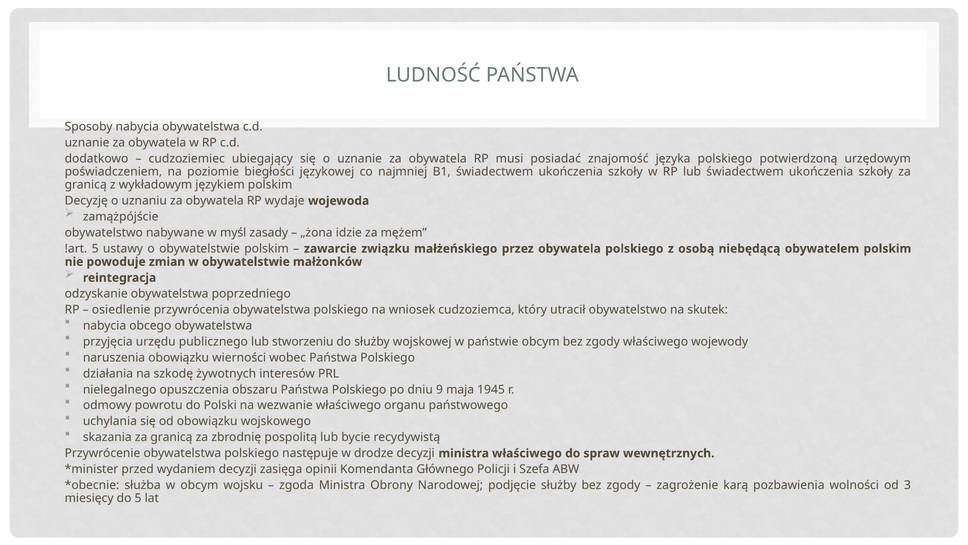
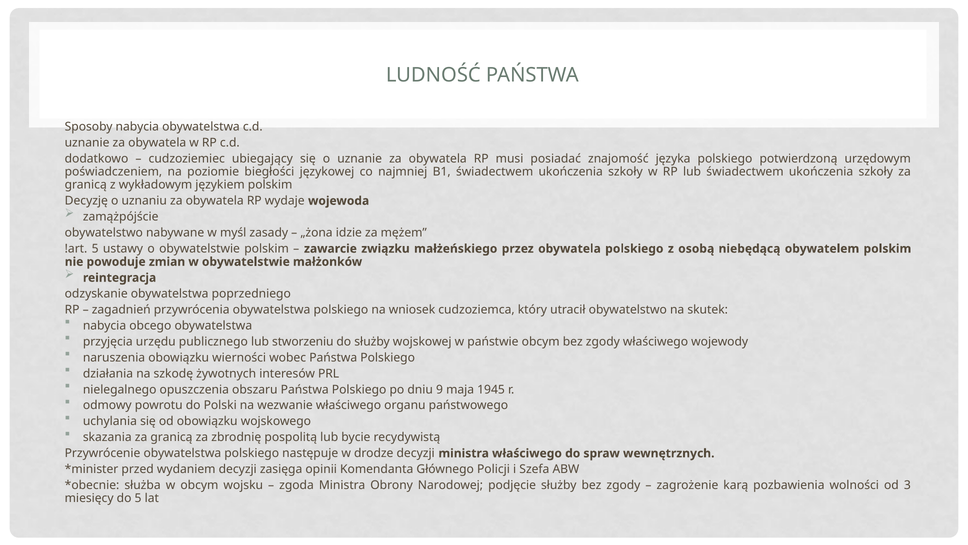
osiedlenie: osiedlenie -> zagadnień (121, 309)
